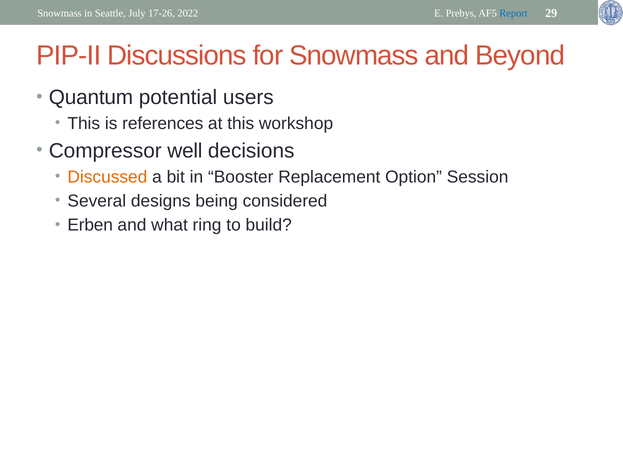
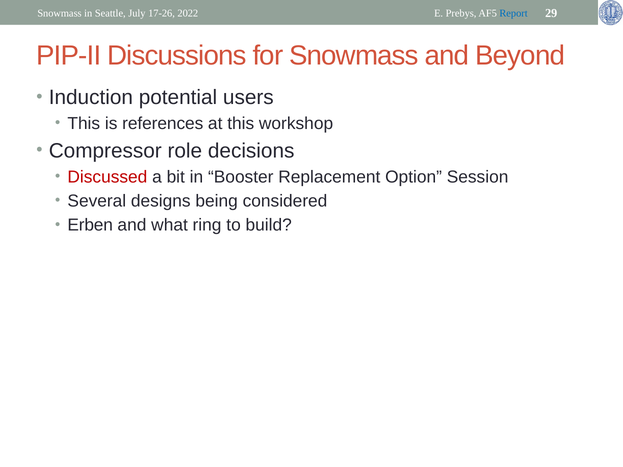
Quantum: Quantum -> Induction (91, 98)
well: well -> role (185, 151)
Discussed colour: orange -> red (107, 177)
